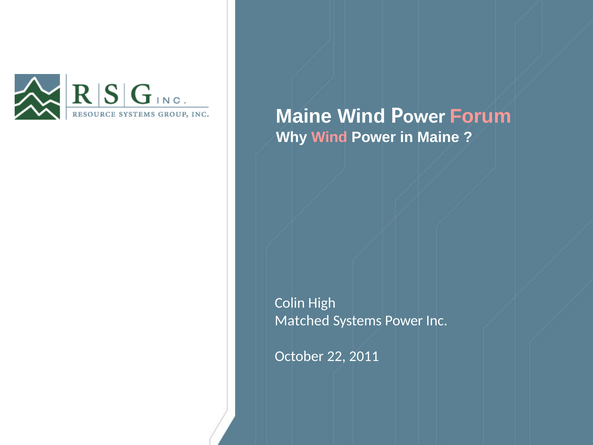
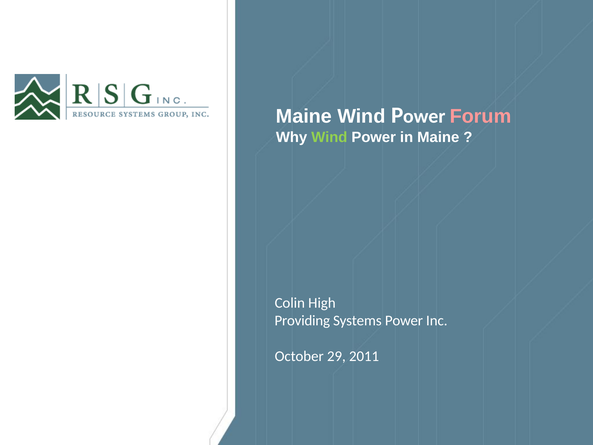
Wind colour: pink -> light green (329, 137)
Matched: Matched -> Providing (302, 320)
22: 22 -> 29 (336, 356)
